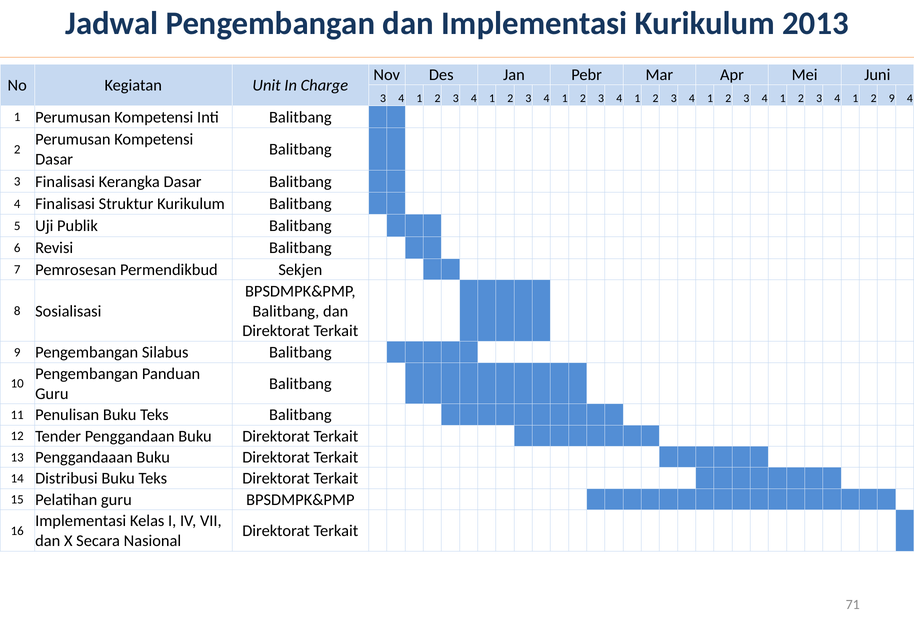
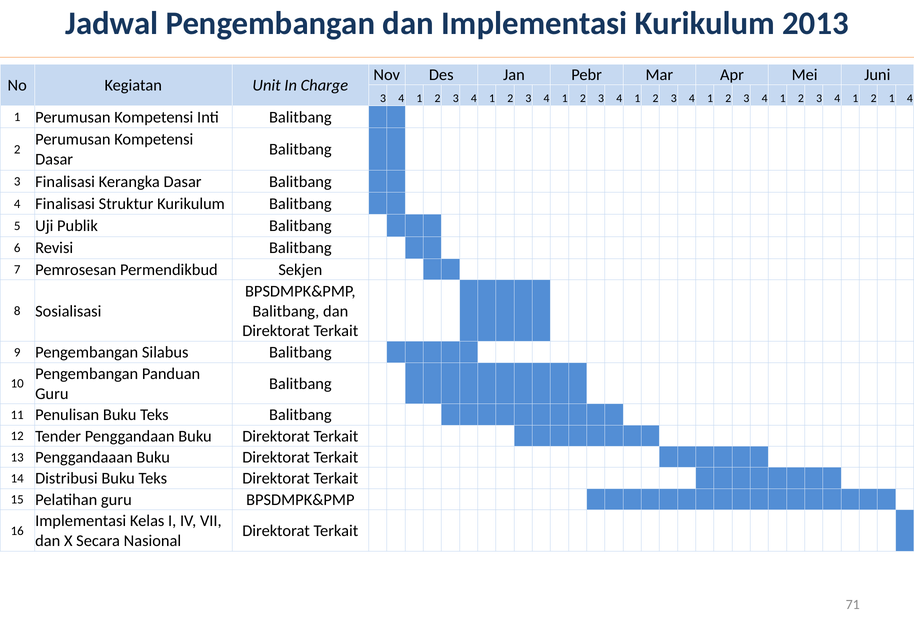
2 9: 9 -> 1 (892, 99)
